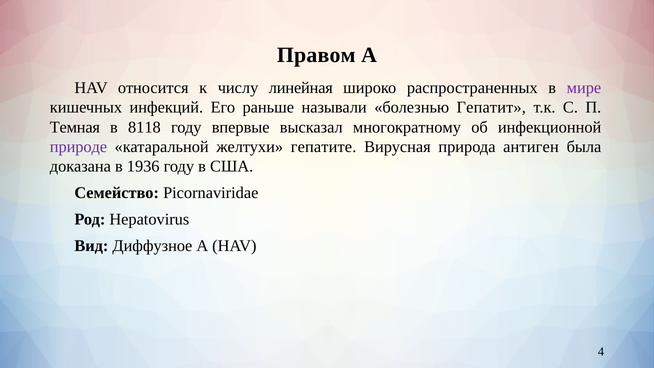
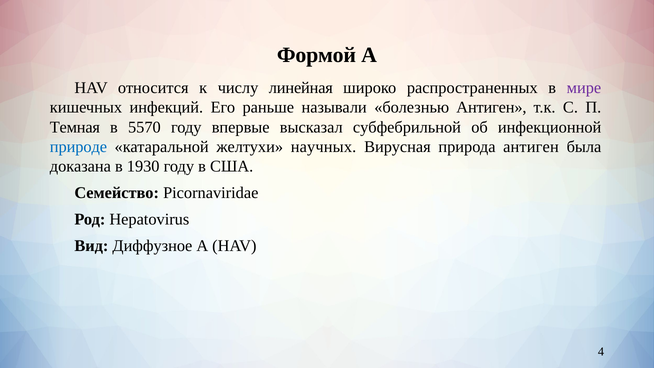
Правом: Правом -> Формой (316, 55)
болезнью Гепатит: Гепатит -> Антиген (491, 107)
8118: 8118 -> 5570 (144, 127)
многократному: многократному -> субфебрильной (407, 127)
природе colour: purple -> blue (78, 147)
гепатите: гепатите -> научных (324, 147)
1936: 1936 -> 1930 (143, 166)
